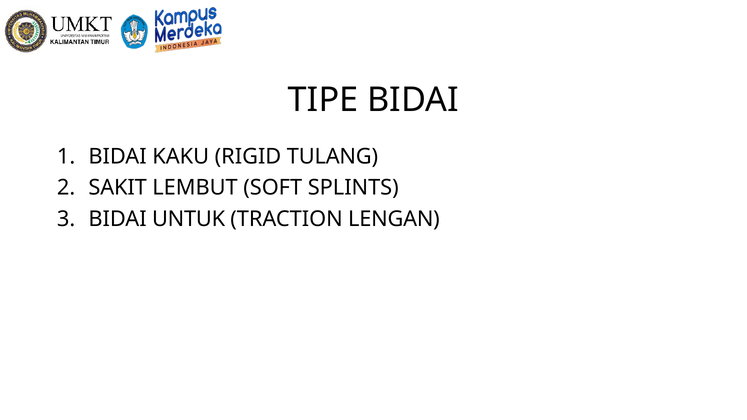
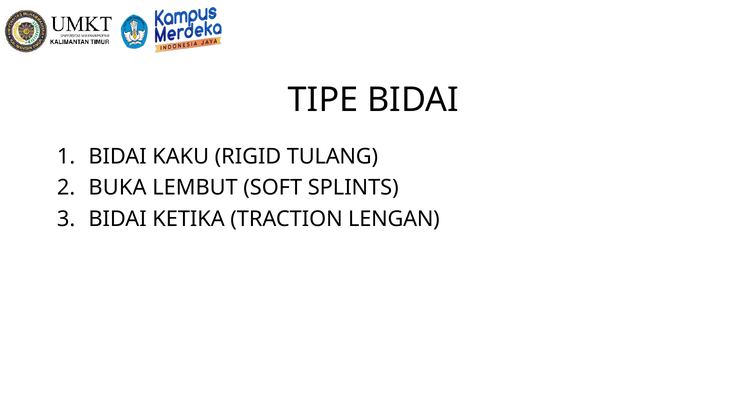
SAKIT: SAKIT -> BUKA (117, 188)
UNTUK: UNTUK -> KETIKA (189, 219)
